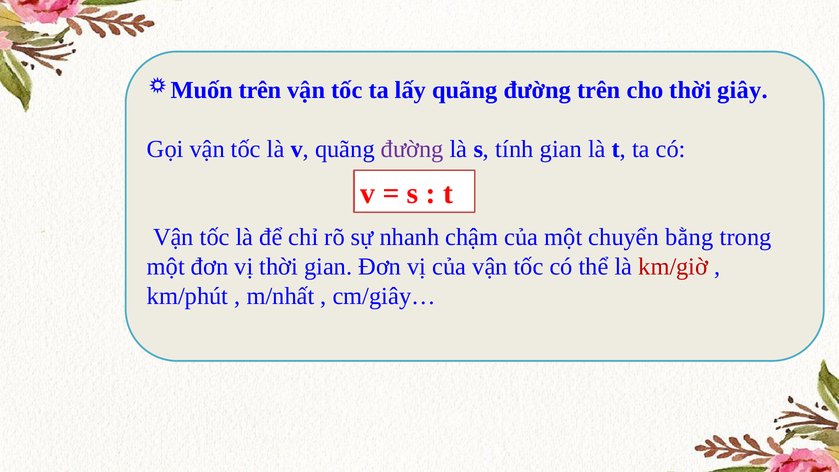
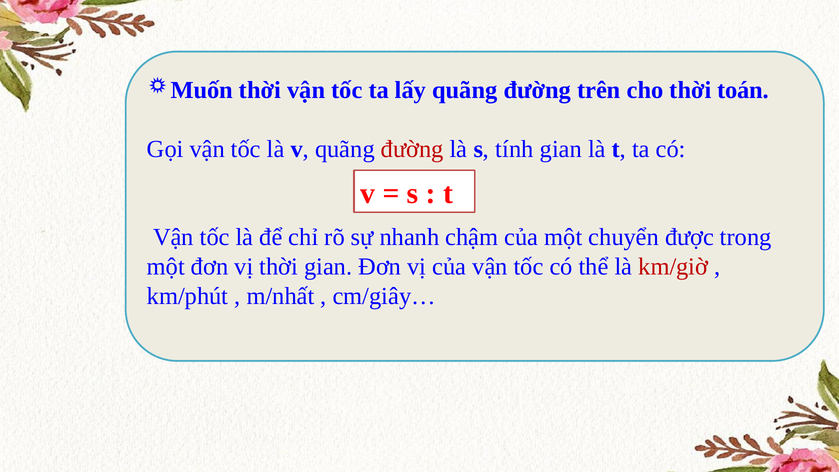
trên: trên -> thời (260, 90)
giây: giây -> toán (743, 90)
đường colour: purple -> red (412, 149)
bằng: bằng -> được (690, 237)
